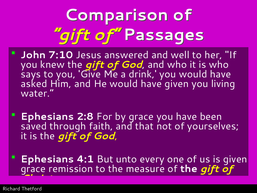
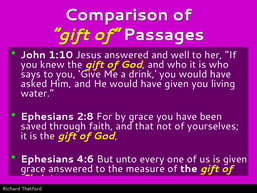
7:10: 7:10 -> 1:10 (61, 55)
4:1: 4:1 -> 4:6 (85, 159)
grace remission: remission -> answered (71, 169)
